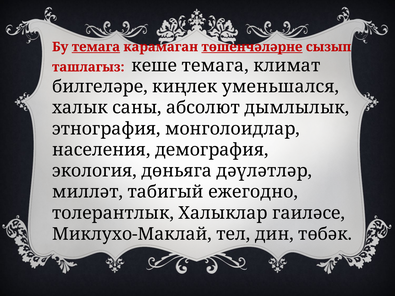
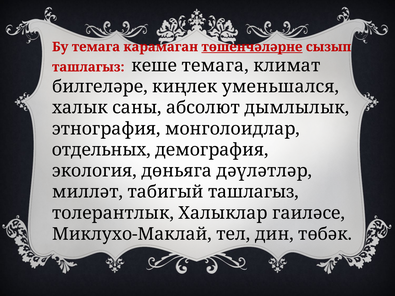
темага underline: present -> none (96, 47)
населения: населения -> отдельных (101, 150)
табигый ежегодно: ежегодно -> ташлагыз (253, 192)
